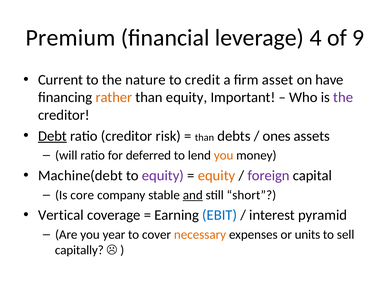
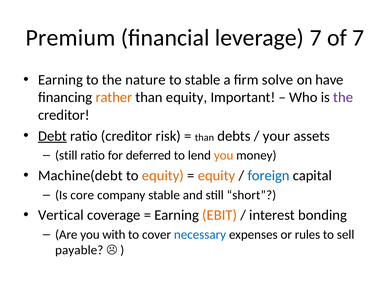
leverage 4: 4 -> 7 (316, 38)
of 9: 9 -> 7 (358, 38)
Current: Current -> Earning (60, 80)
to credit: credit -> stable (203, 80)
asset: asset -> solve (278, 80)
ones: ones -> your (277, 136)
will: will -> still (66, 156)
equity colour: purple -> orange (163, 176)
foreign colour: purple -> blue (269, 176)
and underline: present -> none (193, 195)
EBIT colour: blue -> orange (220, 216)
pyramid: pyramid -> bonding (323, 216)
year: year -> with (114, 235)
necessary colour: orange -> blue (200, 235)
units: units -> rules (307, 235)
capitally: capitally -> payable (79, 251)
